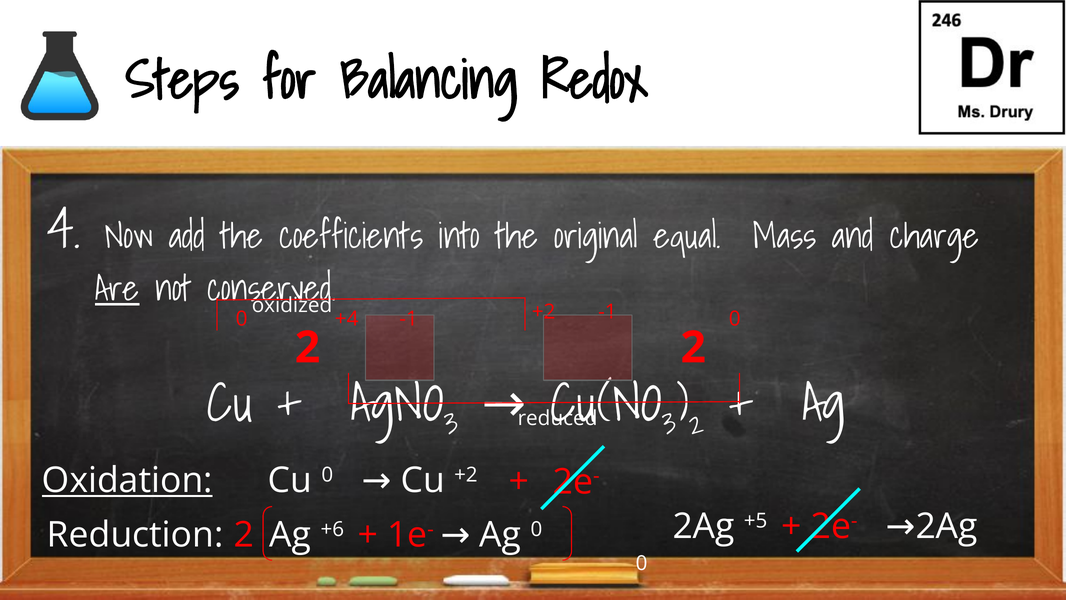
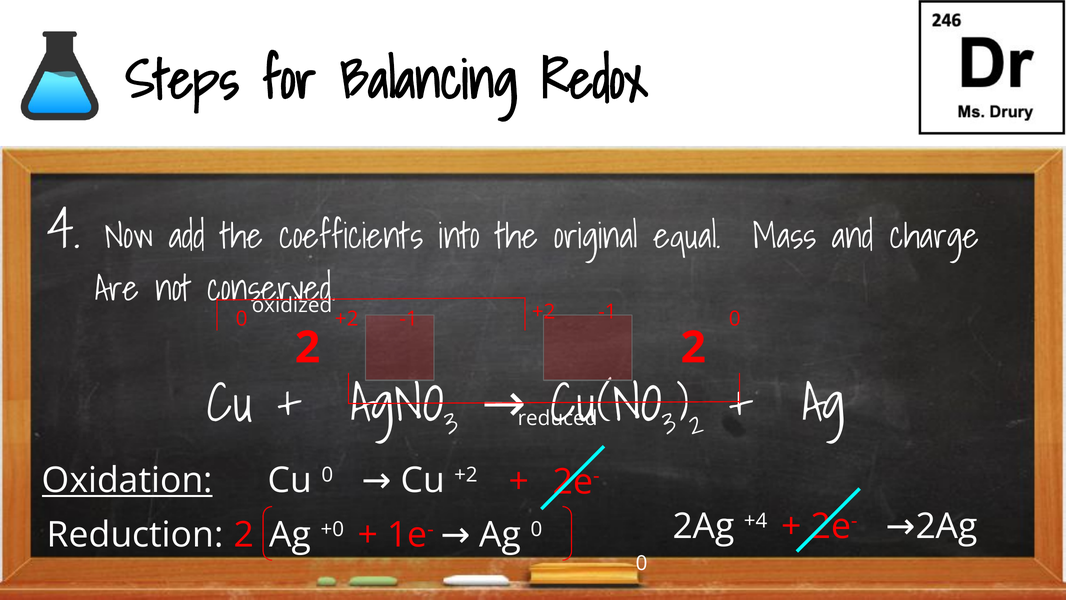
Are underline: present -> none (117, 289)
+4: +4 -> +2 (347, 319)
+6: +6 -> +0 (332, 529)
+5: +5 -> +4 (756, 521)
